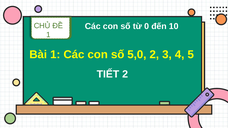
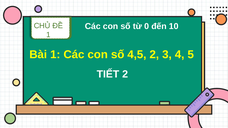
5,0: 5,0 -> 4,5 (137, 55)
